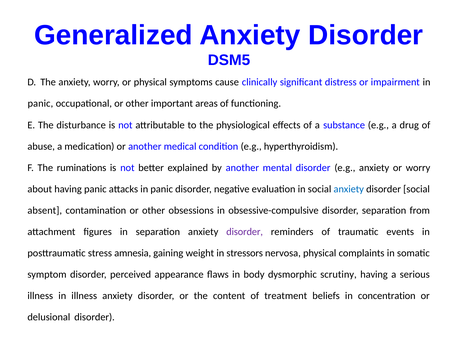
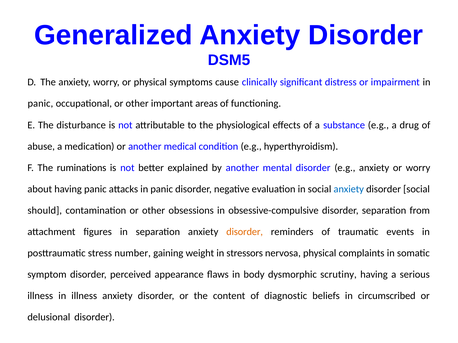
absent: absent -> should (45, 211)
disorder colour: purple -> orange (245, 232)
amnesia: amnesia -> number (133, 253)
treatment: treatment -> diagnostic (286, 296)
concentration: concentration -> circumscribed (387, 296)
